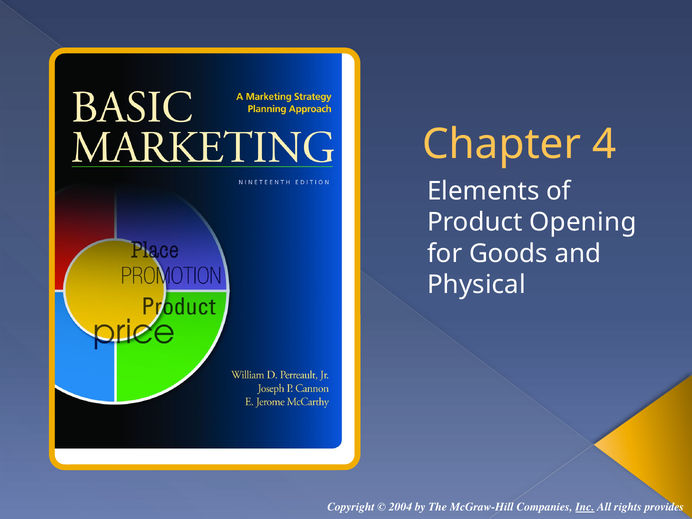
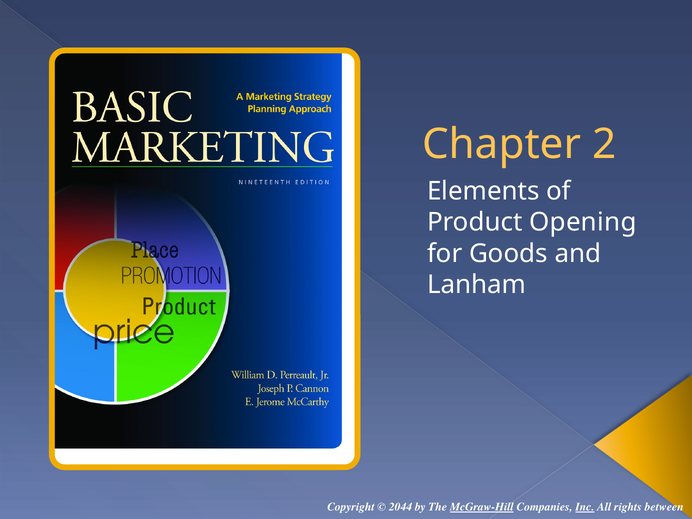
4: 4 -> 2 (604, 144)
Physical: Physical -> Lanham (477, 285)
2004: 2004 -> 2044 (401, 507)
McGraw-Hill underline: none -> present (482, 507)
provides: provides -> between (664, 507)
